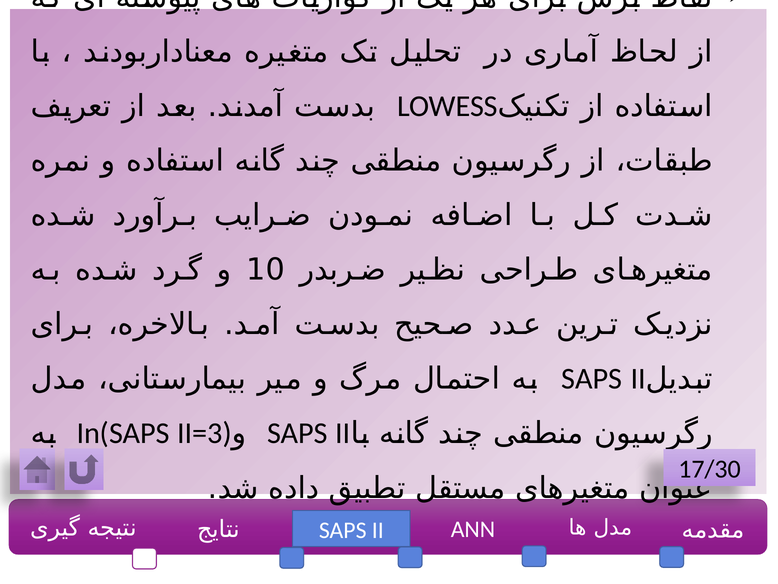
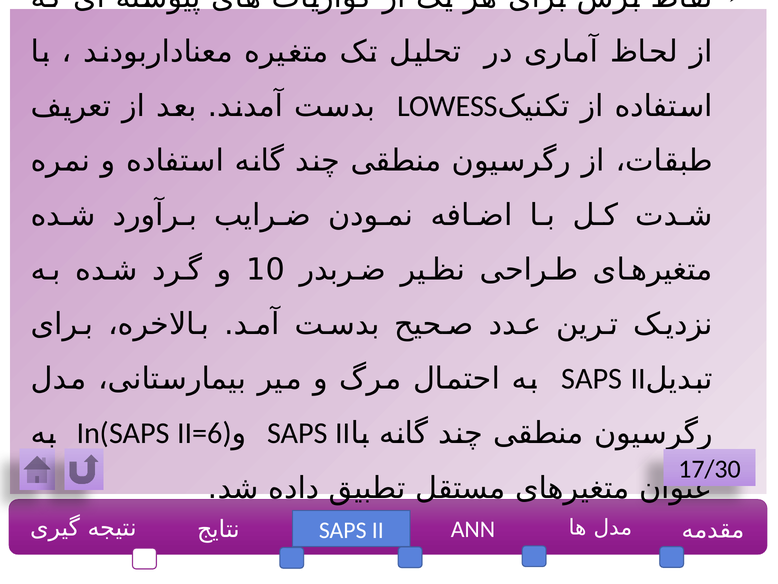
II=3: II=3 -> II=6 (205, 433)
